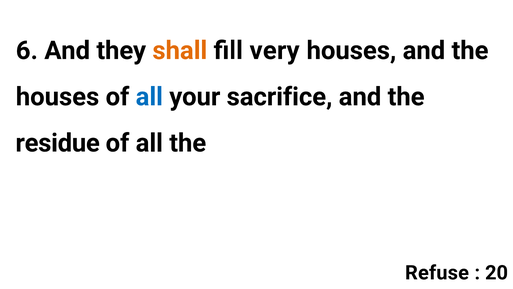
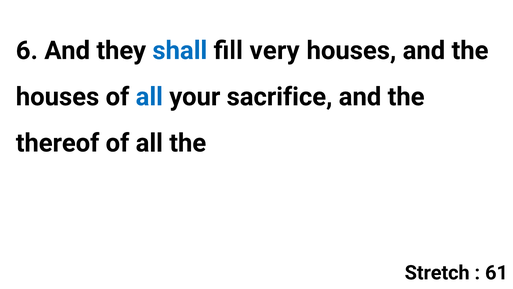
shall colour: orange -> blue (180, 51)
residue: residue -> thereof (58, 143)
Refuse: Refuse -> Stretch (437, 272)
20: 20 -> 61 (497, 272)
